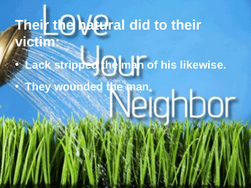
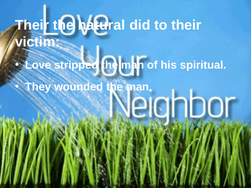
Lack: Lack -> Love (38, 65)
likewise: likewise -> spiritual (203, 65)
